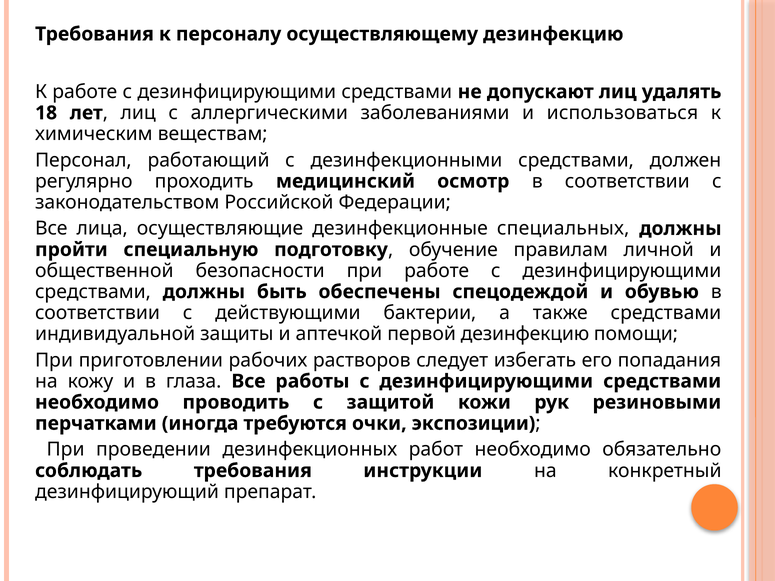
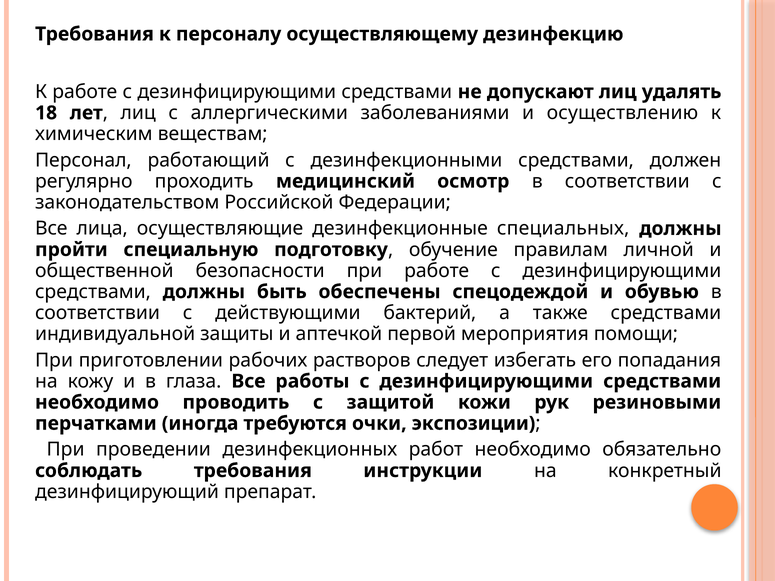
использоваться: использоваться -> осуществлению (622, 113)
бактерии: бактерии -> бактерий (430, 313)
первой дезинфекцию: дезинфекцию -> мероприятия (525, 334)
